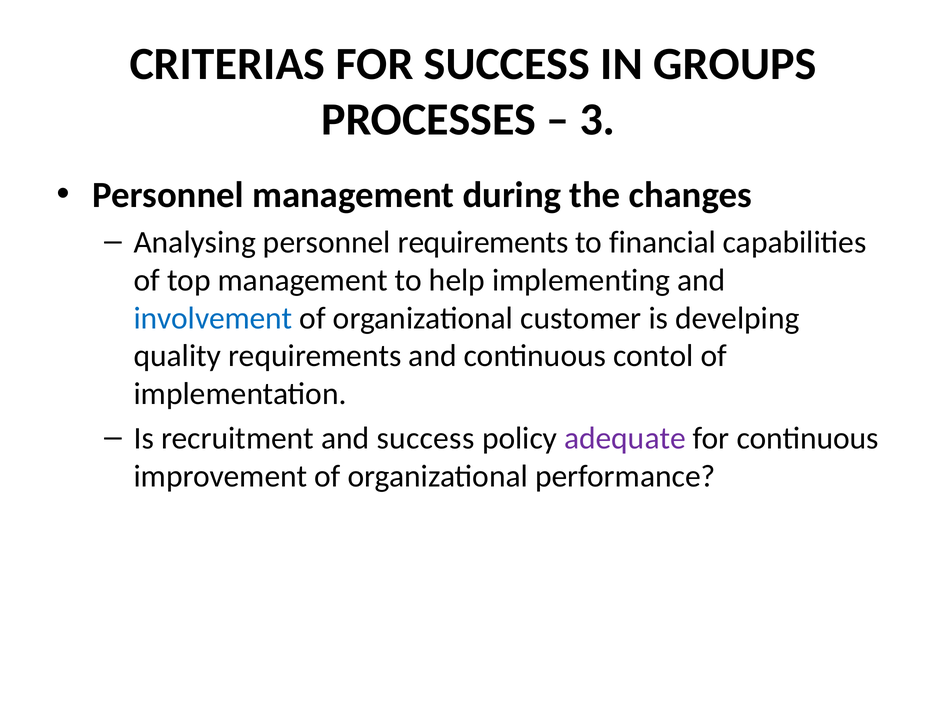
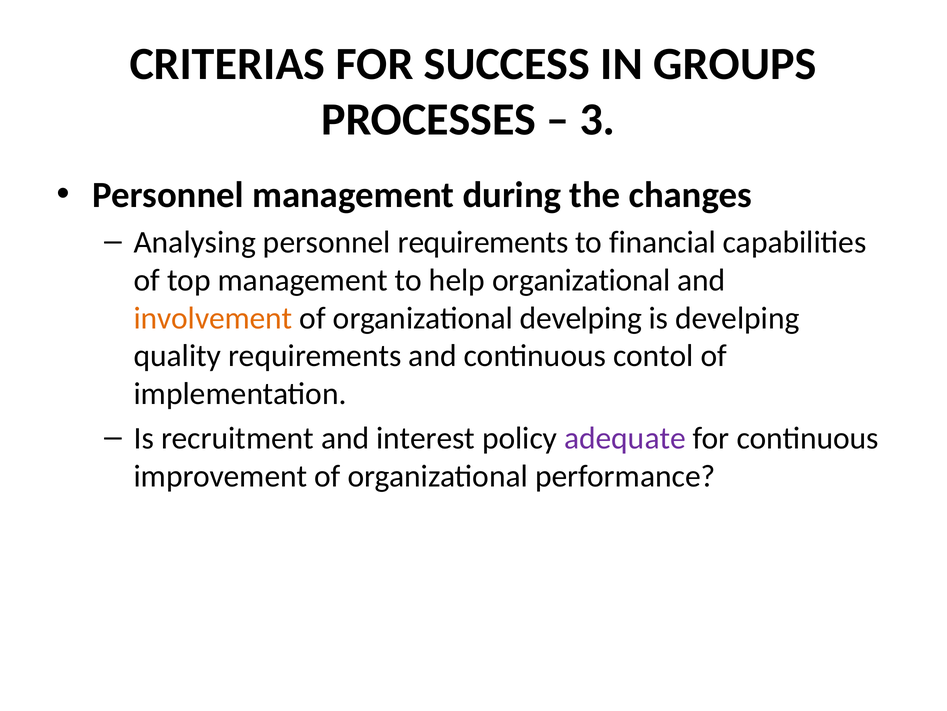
help implementing: implementing -> organizational (581, 280)
involvement colour: blue -> orange (213, 318)
organizational customer: customer -> develping (581, 318)
and success: success -> interest (426, 438)
